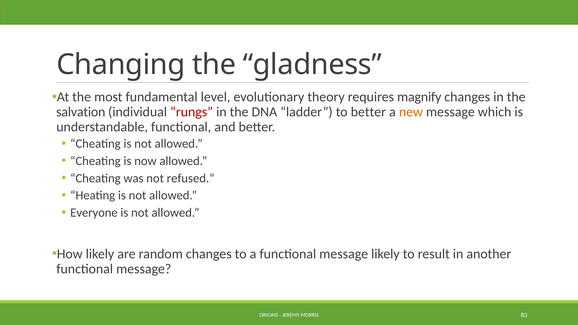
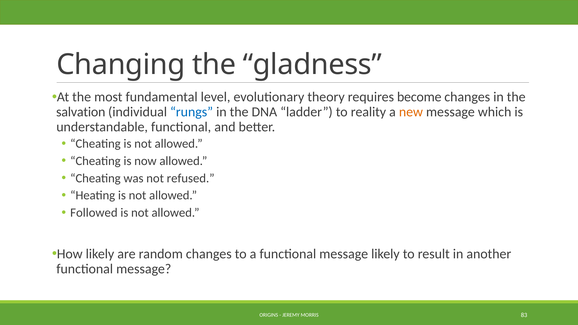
magnify: magnify -> become (419, 97)
rungs colour: red -> blue (192, 112)
to better: better -> reality (368, 112)
Everyone: Everyone -> Followed (94, 213)
